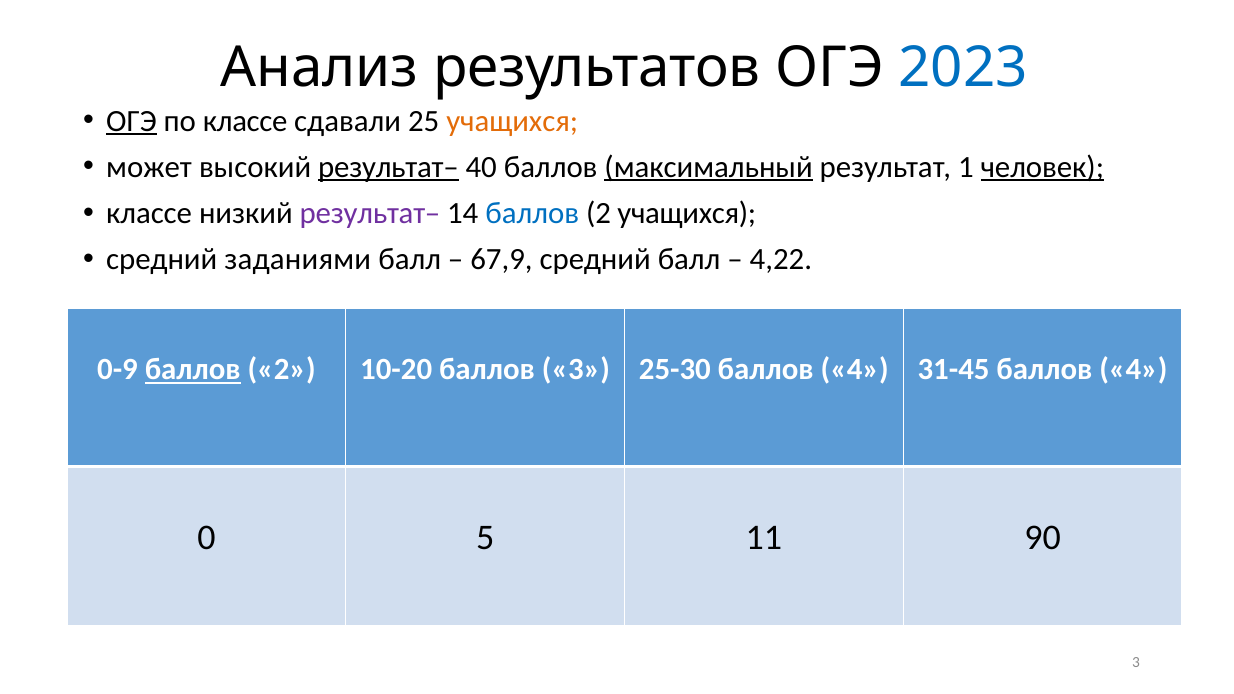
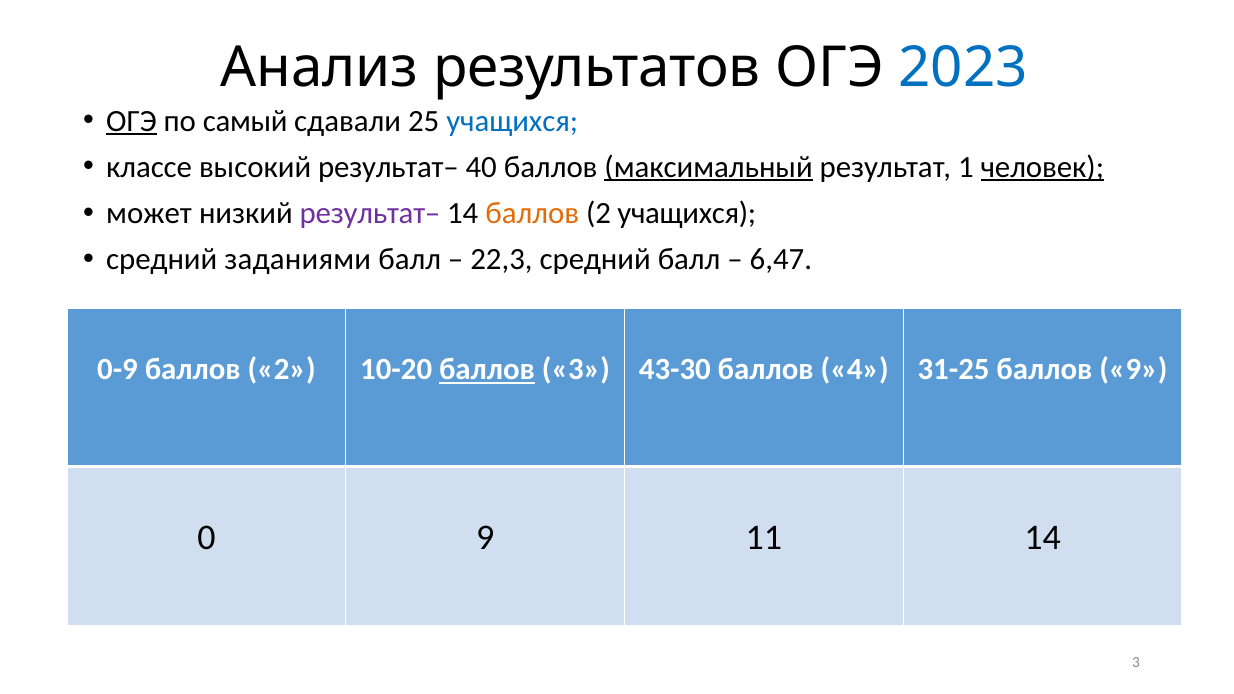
по классе: классе -> самый (245, 121)
учащихся colour: orange -> blue (512, 121)
может: может -> классе (149, 167)
результат– underline: present -> none (388, 167)
классе: классе -> может (149, 213)
баллов colour: blue -> orange (532, 213)
67,9: 67,9 -> 22,3 (501, 259)
4,22: 4,22 -> 6,47 (781, 259)
баллов underline: present -> none (193, 369)
баллов underline: none -> present (487, 369)
25-30: 25-30 -> 43-30 (675, 369)
31-45: 31-45 -> 31-25 (954, 369)
4: 4 -> 9 (1133, 369)
0 5: 5 -> 9 (485, 538)
11 90: 90 -> 14 (1043, 538)
